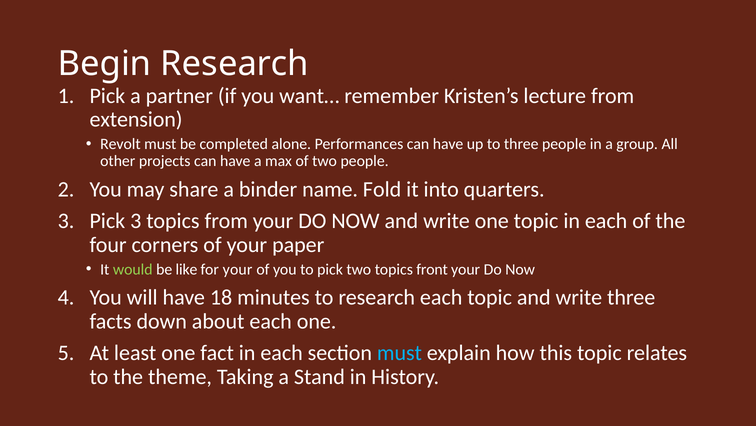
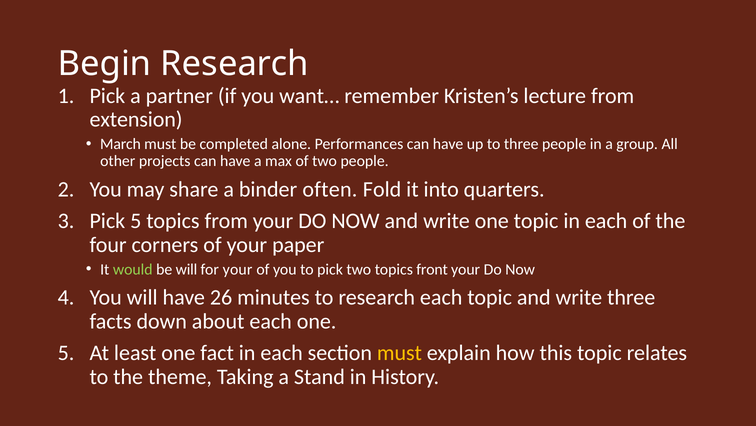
Revolt: Revolt -> March (120, 144)
name: name -> often (330, 189)
Pick 3: 3 -> 5 (136, 221)
be like: like -> will (186, 269)
18: 18 -> 26 (221, 297)
must colour: light blue -> yellow (399, 352)
